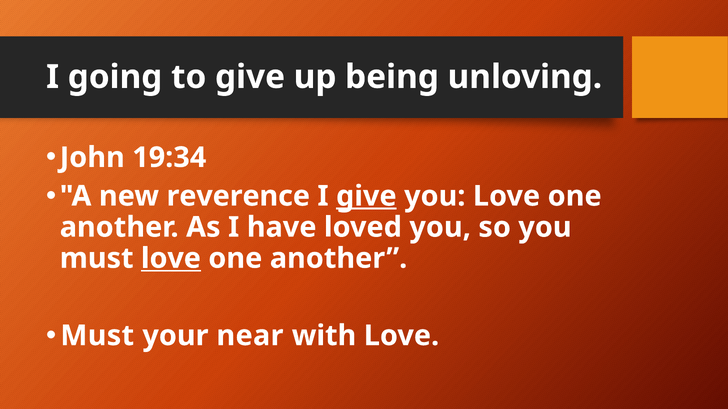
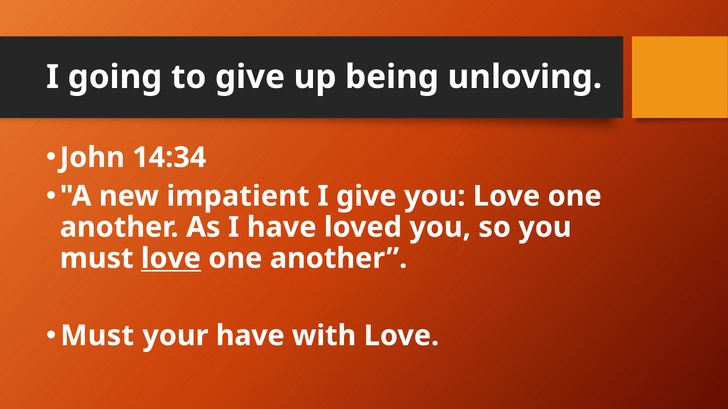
19:34: 19:34 -> 14:34 (169, 158)
reverence: reverence -> impatient (238, 196)
give underline: present -> none (366, 196)
your near: near -> have (250, 336)
